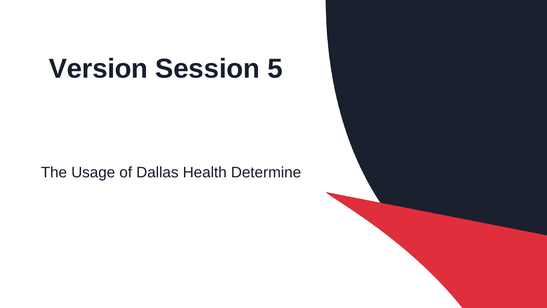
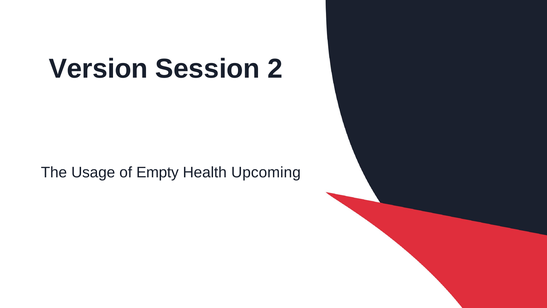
5: 5 -> 2 (275, 69)
Dallas: Dallas -> Empty (157, 172)
Determine: Determine -> Upcoming (266, 172)
